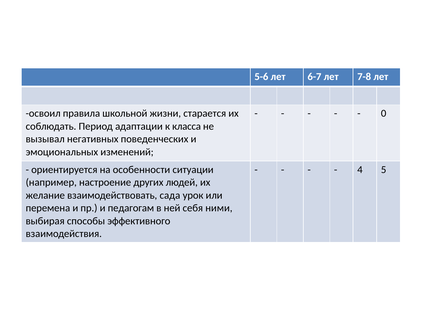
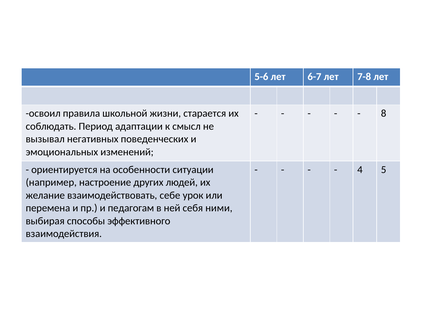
0: 0 -> 8 (384, 114)
класса: класса -> смысл (187, 127)
сада: сада -> себе (170, 196)
